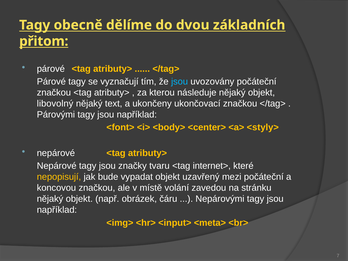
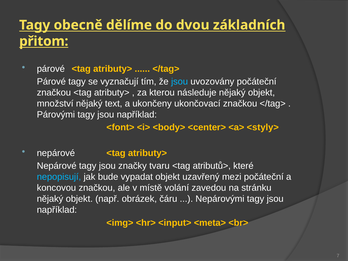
libovolný: libovolný -> množství (55, 104)
internet>: internet> -> atributů> (212, 166)
nepopisují colour: yellow -> light blue (59, 177)
